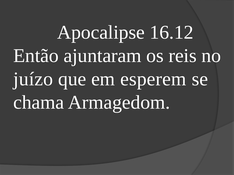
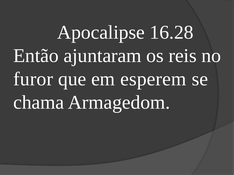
16.12: 16.12 -> 16.28 (172, 32)
juízo: juízo -> furor (33, 79)
